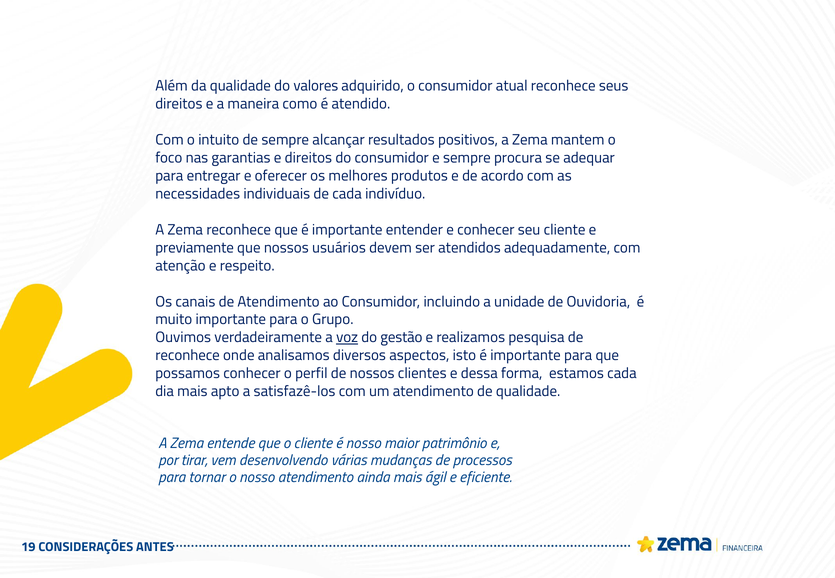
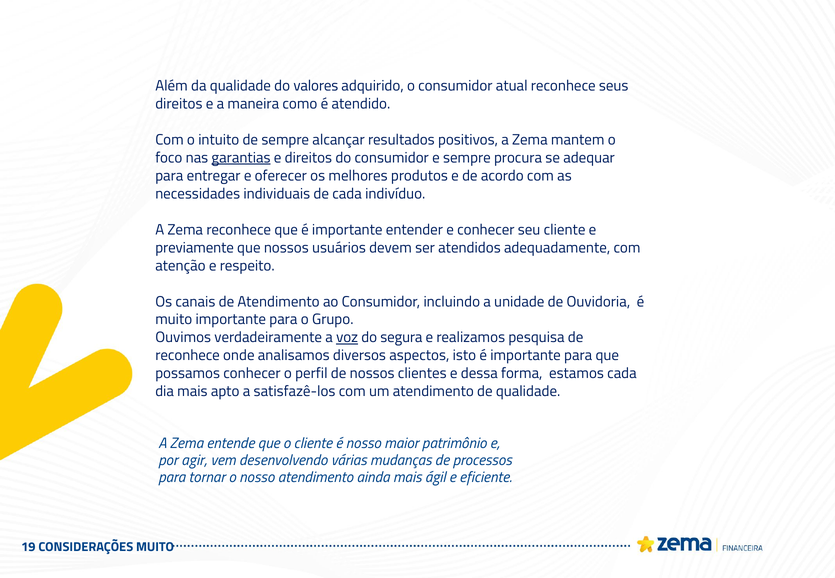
garantias underline: none -> present (241, 158)
gestão: gestão -> segura (401, 338)
tirar: tirar -> agir (194, 460)
CONSIDERAÇÕES ANTES: ANTES -> MUITO (155, 547)
